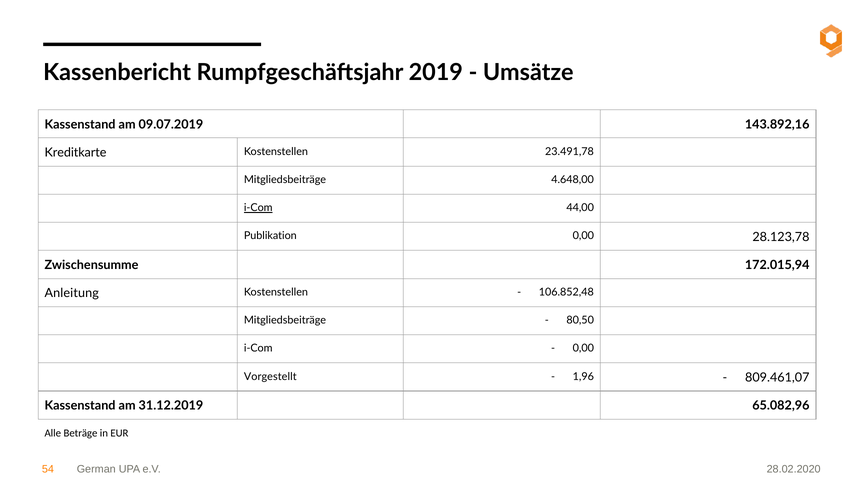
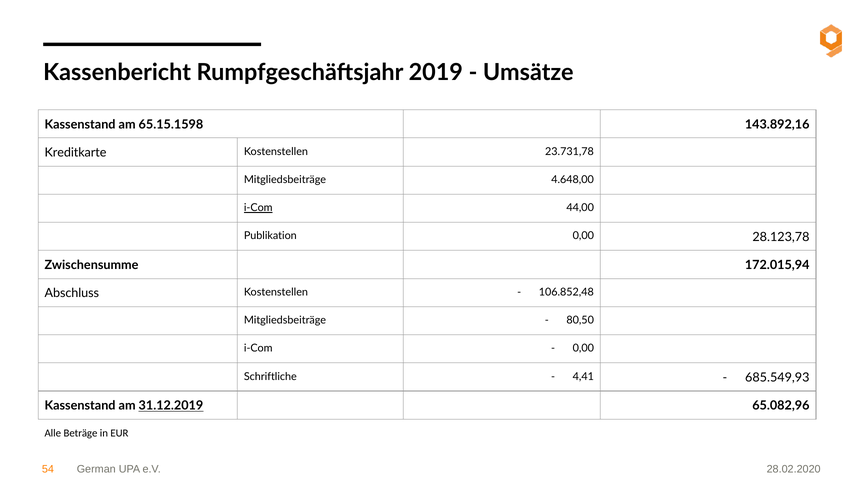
09.07.2019: 09.07.2019 -> 65.15.1598 (171, 124)
23.491,78: 23.491,78 -> 23.731,78 (569, 151)
Anleitung: Anleitung -> Abschluss (72, 293)
Vorgestellt: Vorgestellt -> Schriftliche (270, 376)
1,96: 1,96 -> 4,41 (583, 376)
809.461,07: 809.461,07 -> 685.549,93 (777, 377)
31.12.2019 underline: none -> present (171, 405)
